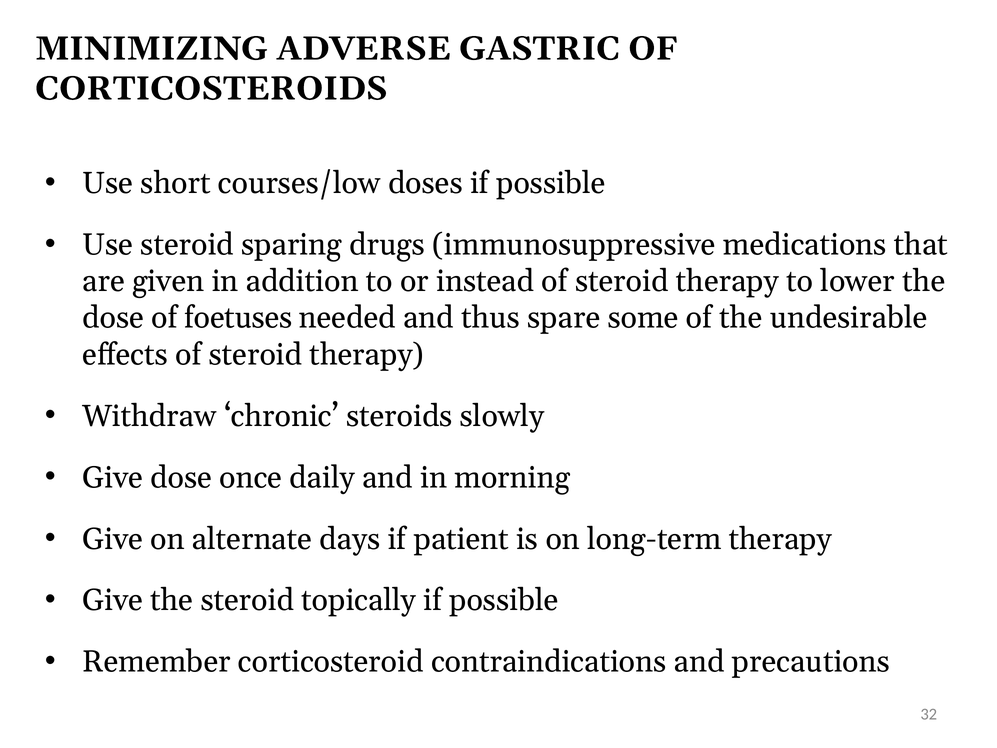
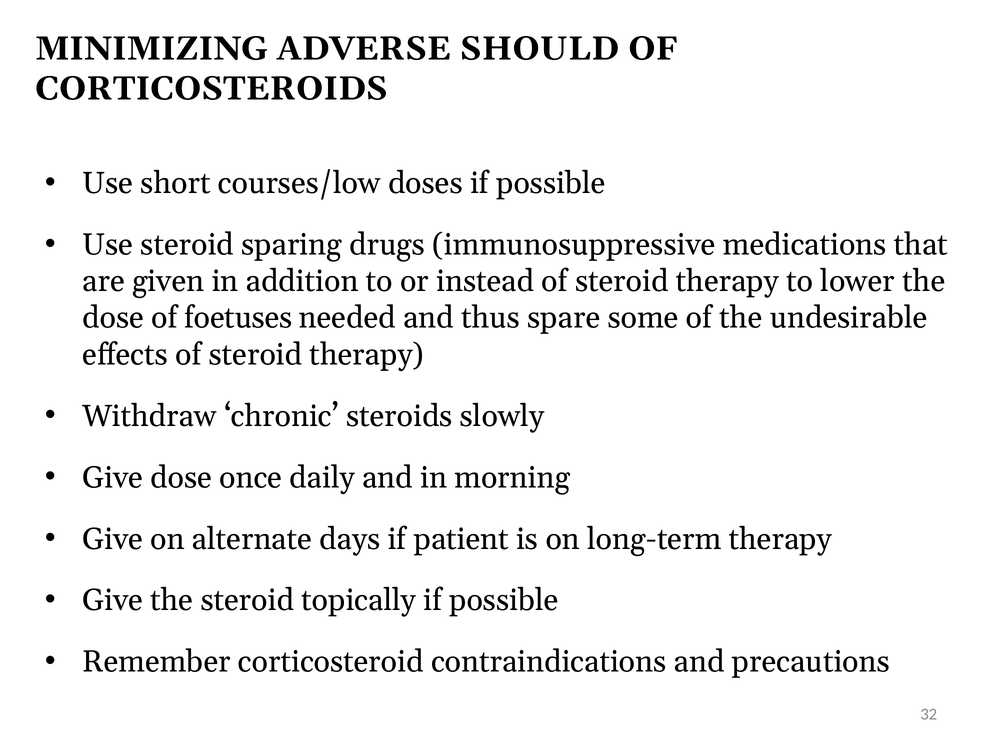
GASTRIC: GASTRIC -> SHOULD (539, 49)
